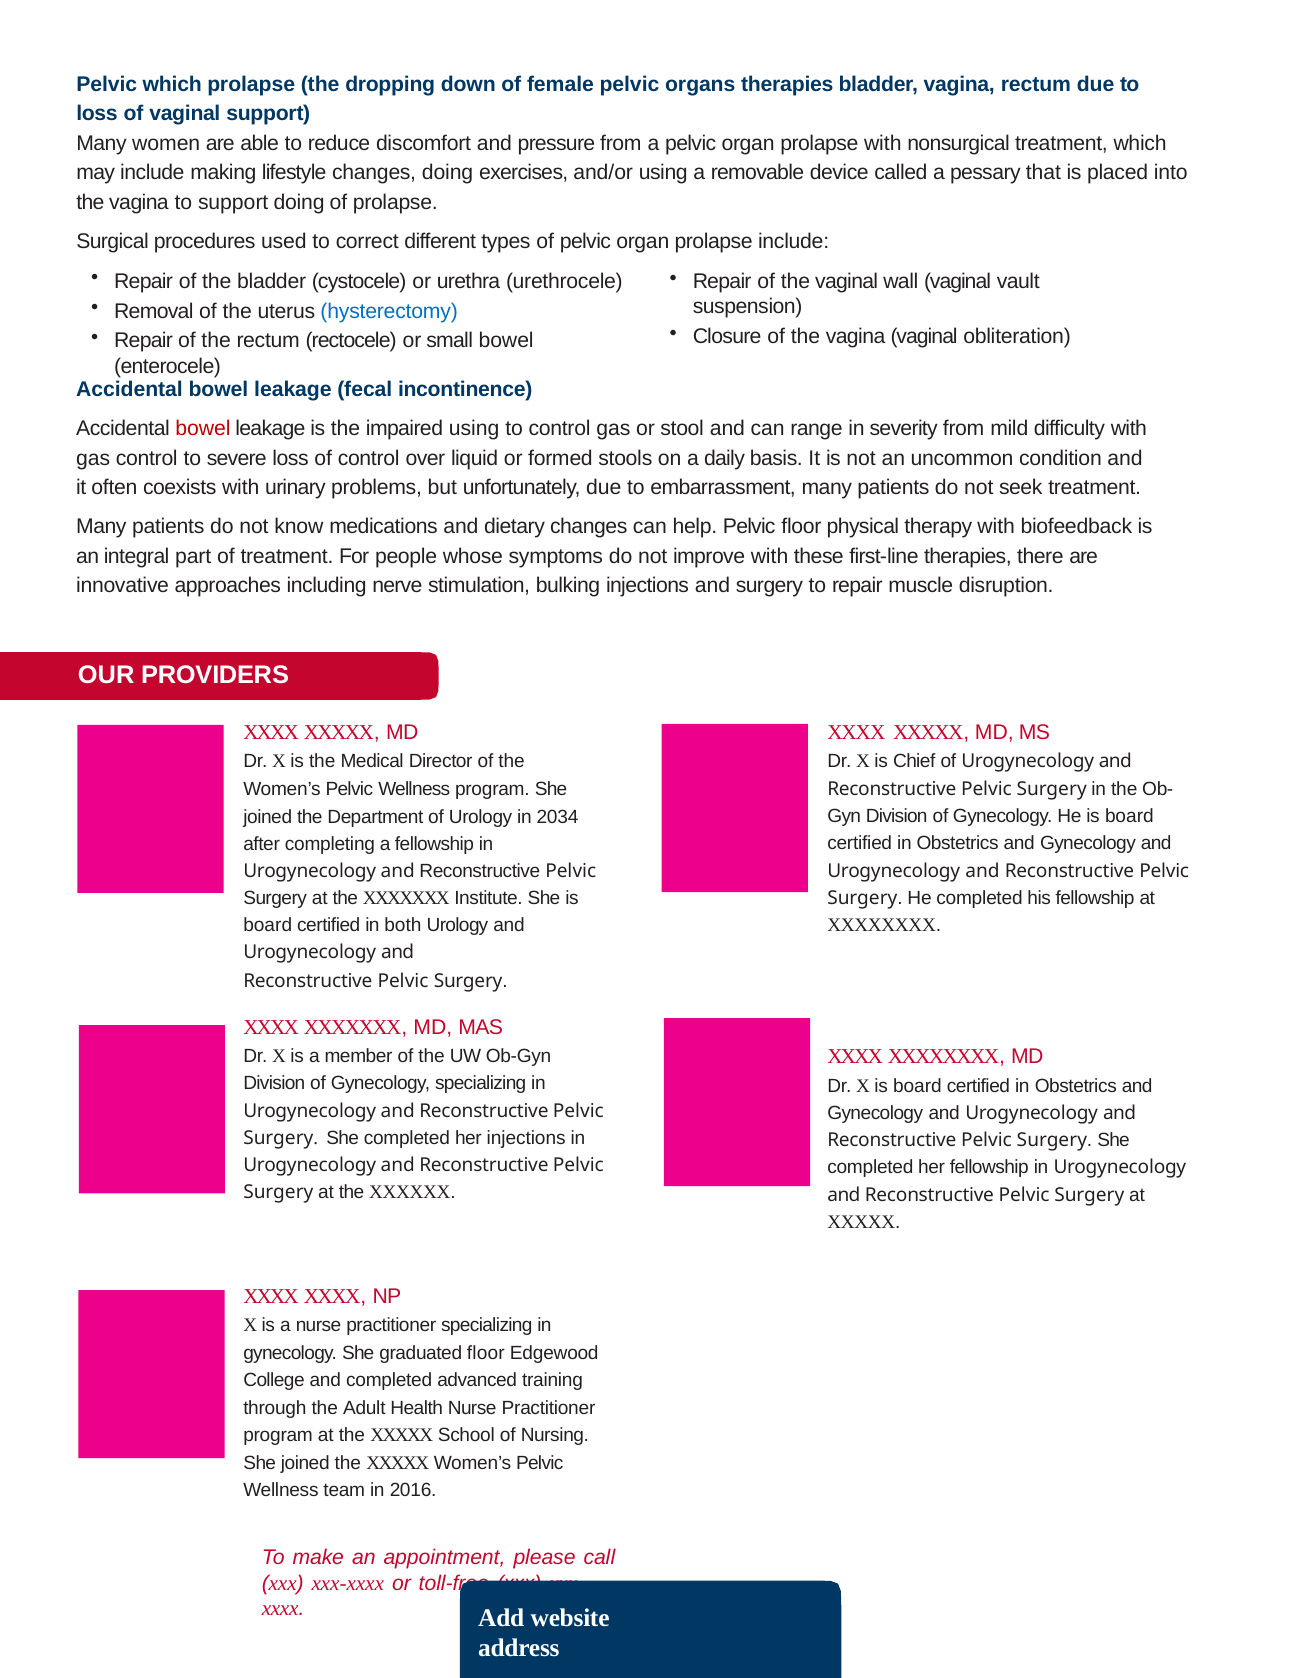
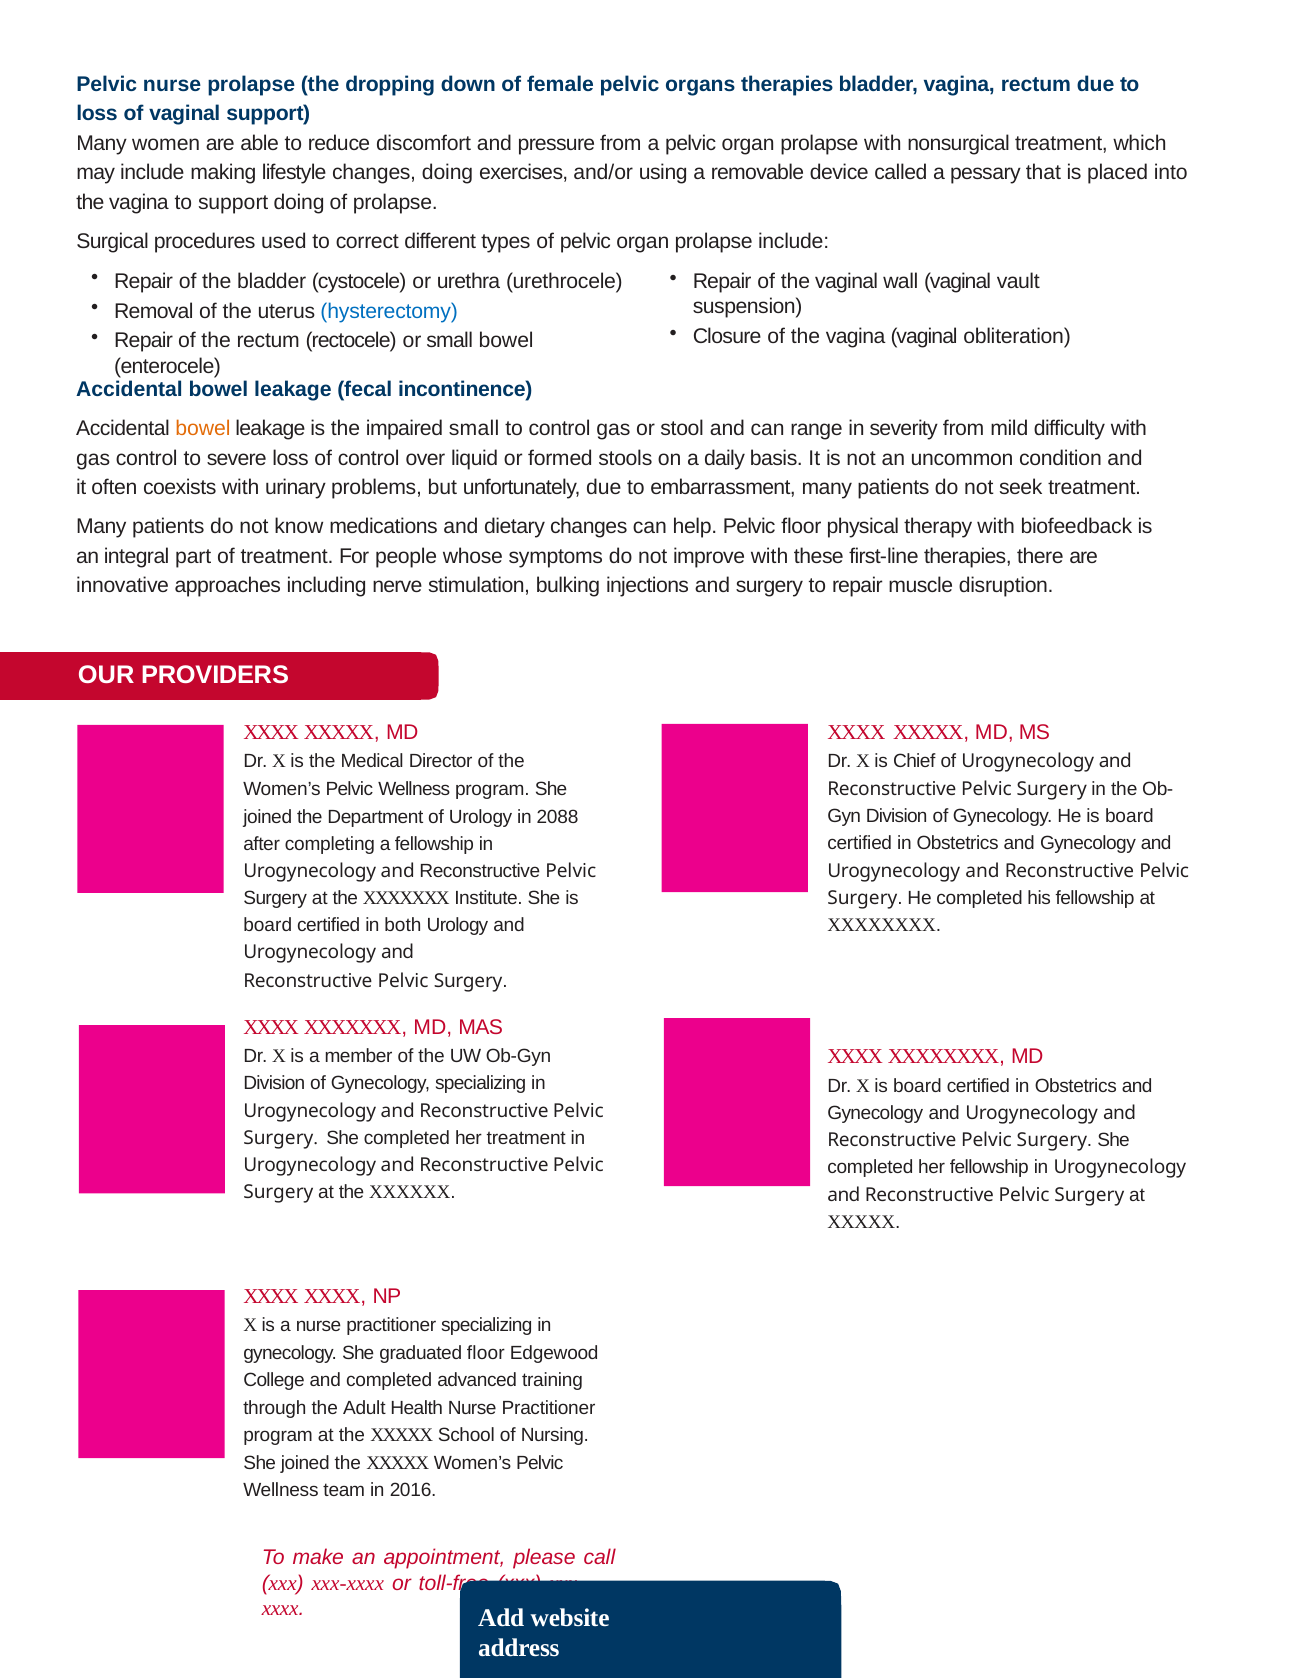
Pelvic which: which -> nurse (172, 84)
bowel colour: red -> orange (203, 429)
impaired using: using -> small (474, 429)
2034: 2034 -> 2088 (558, 817)
her injections: injections -> treatment (526, 1138)
